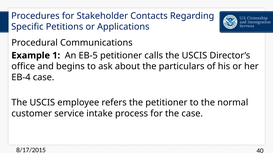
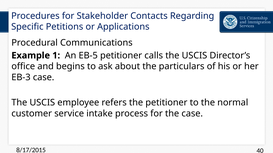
EB-4: EB-4 -> EB-3 (21, 78)
